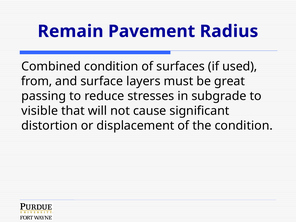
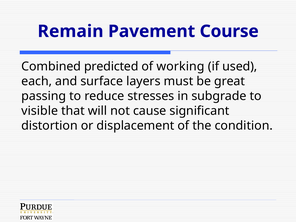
Radius: Radius -> Course (229, 31)
Combined condition: condition -> predicted (111, 66)
surfaces: surfaces -> working (180, 66)
from: from -> each (37, 81)
